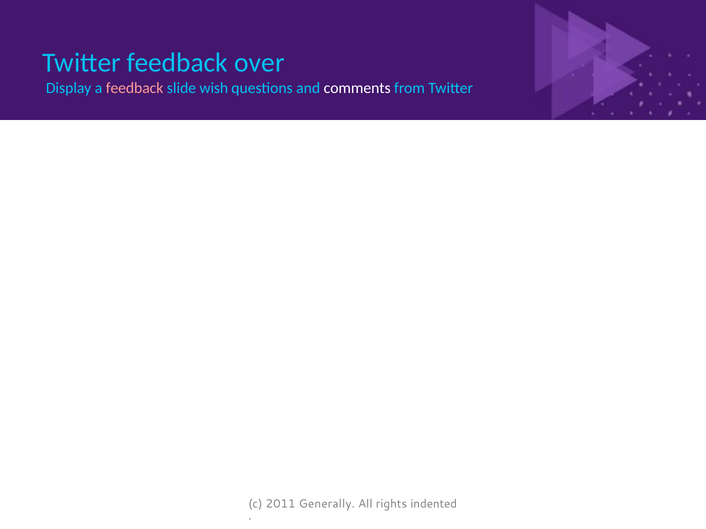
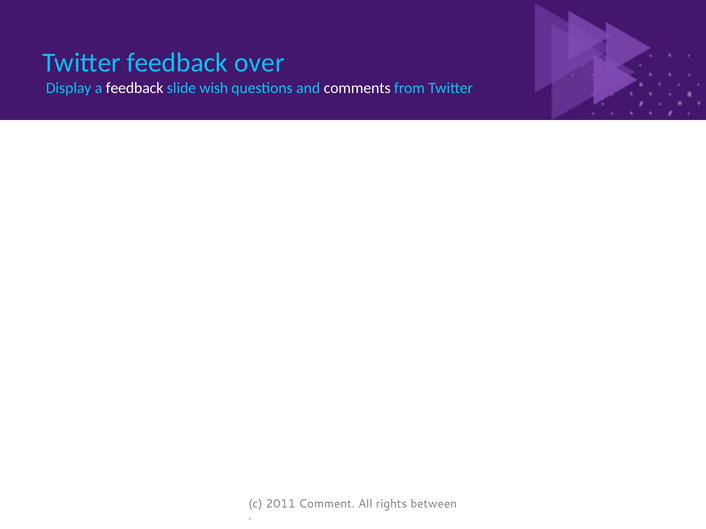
feedback colour: pink -> white (135, 88)
Generally: Generally -> Comment (327, 504)
indented: indented -> between (434, 504)
